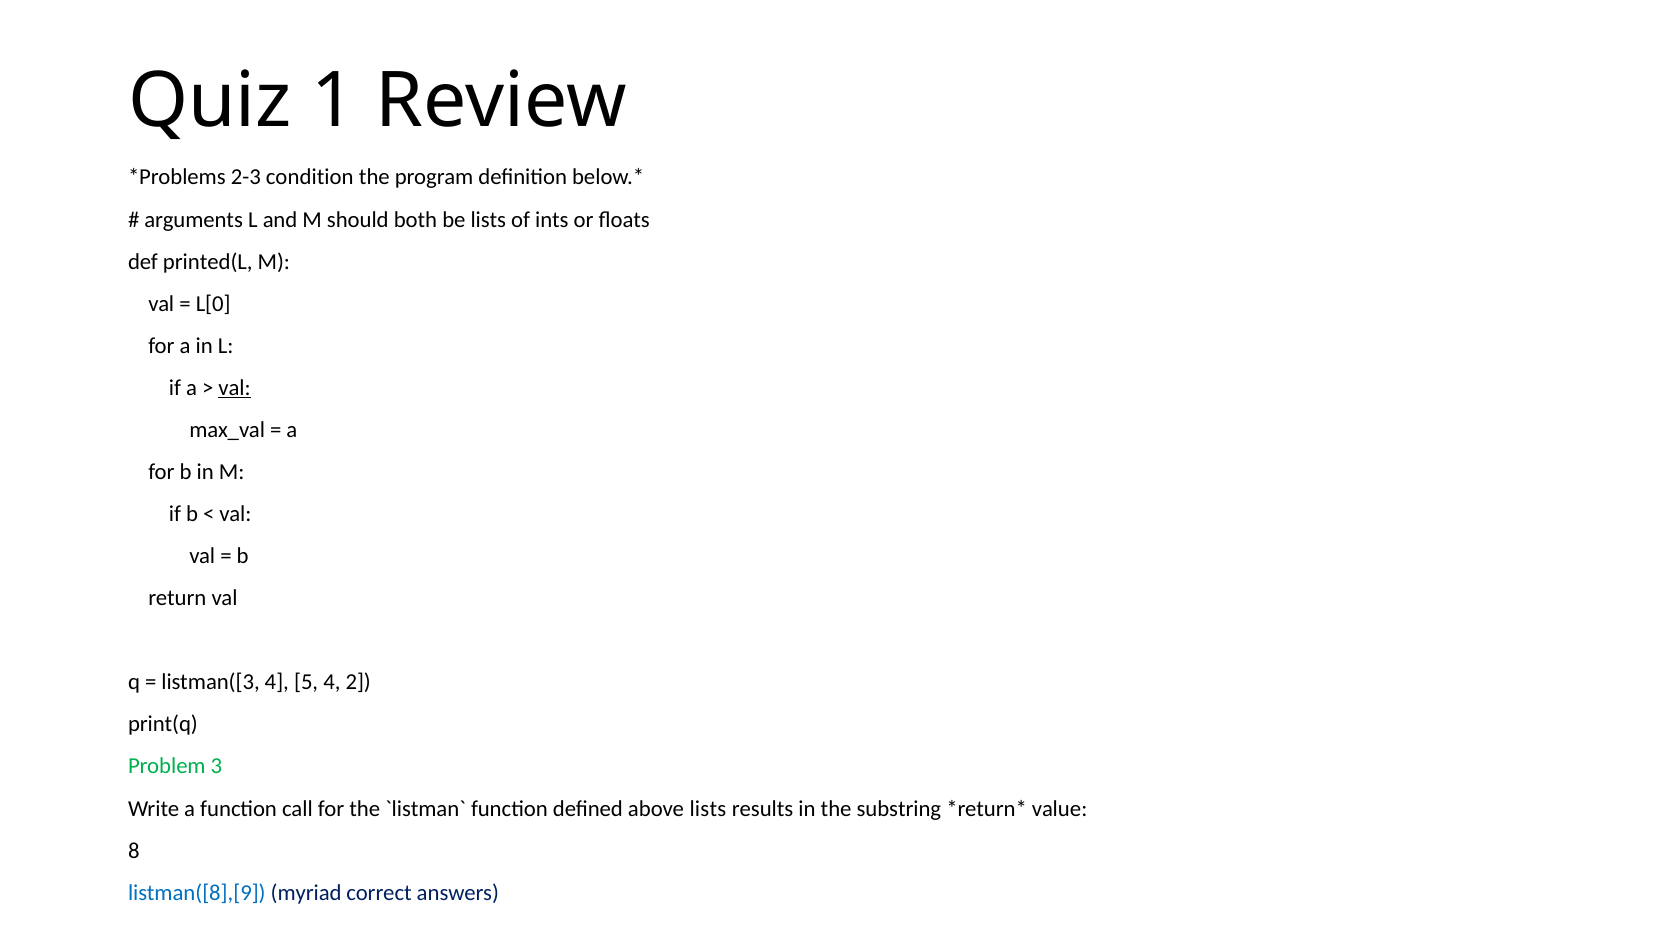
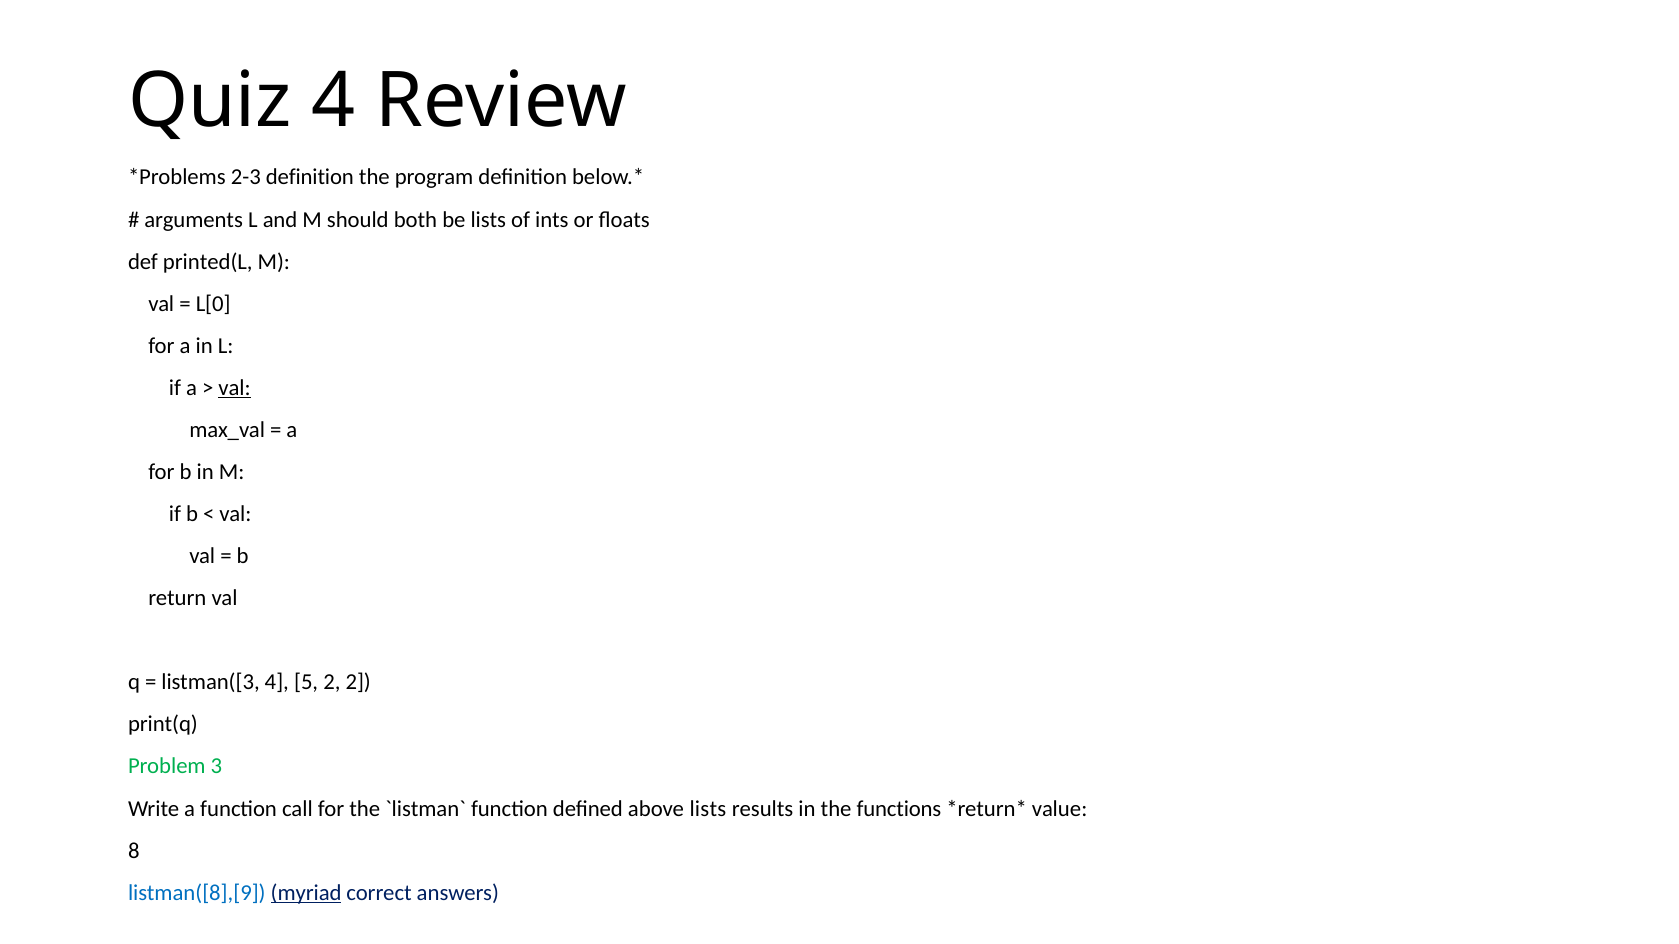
Quiz 1: 1 -> 4 (334, 101)
2-3 condition: condition -> definition (310, 178)
5 4: 4 -> 2 (332, 683)
substring: substring -> functions (899, 809)
myriad underline: none -> present (306, 893)
